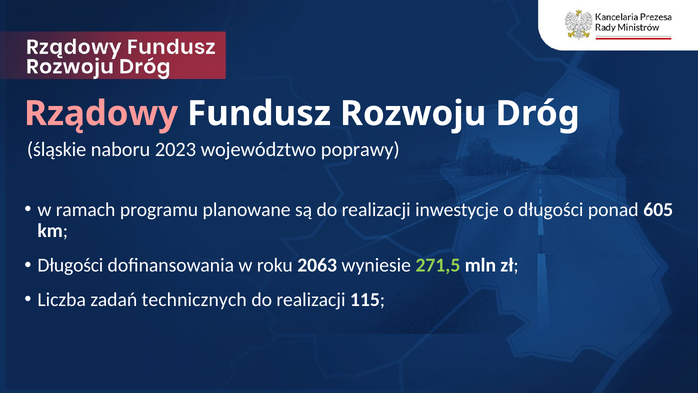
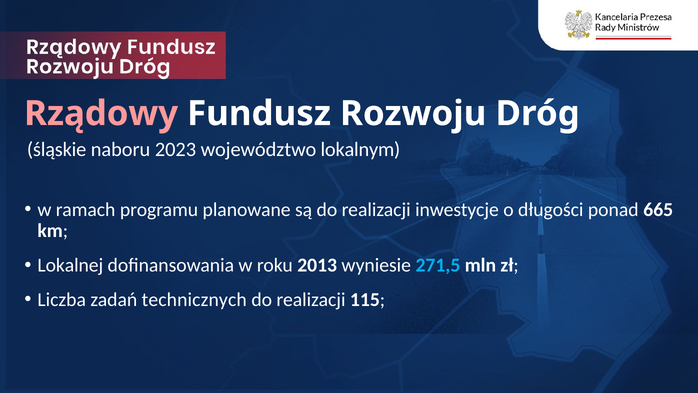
poprawy: poprawy -> lokalnym (360, 150)
605: 605 -> 665 (658, 209)
Długości: Długości -> Lokalnej (70, 265)
2063: 2063 -> 2013 (317, 265)
271,5 colour: light green -> light blue (438, 265)
